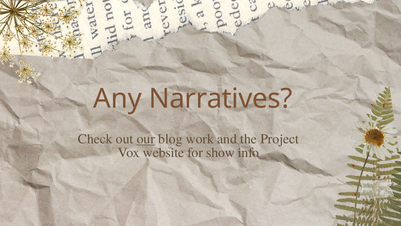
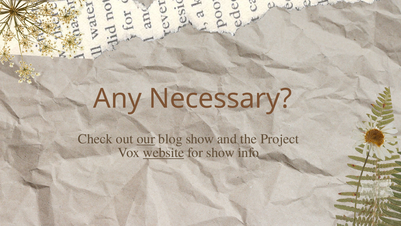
Narratives: Narratives -> Necessary (220, 98)
blog work: work -> show (200, 139)
website underline: none -> present (164, 152)
